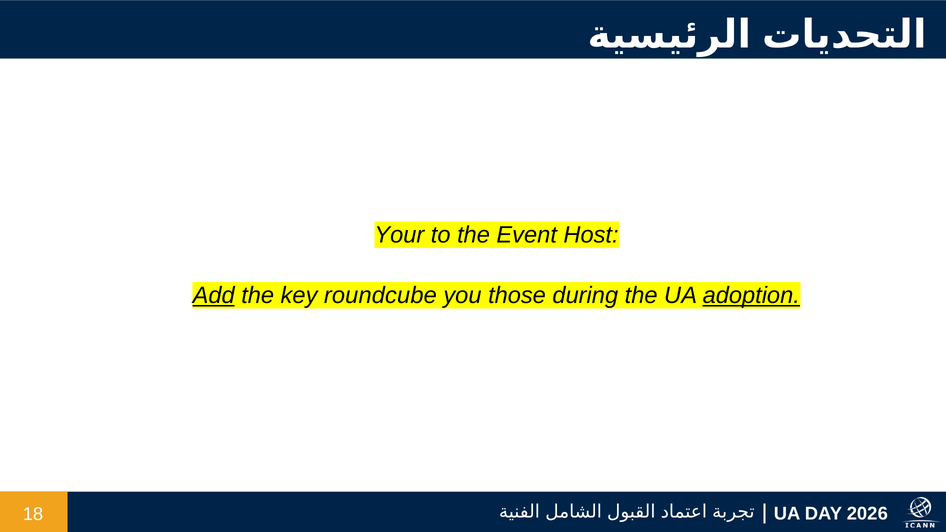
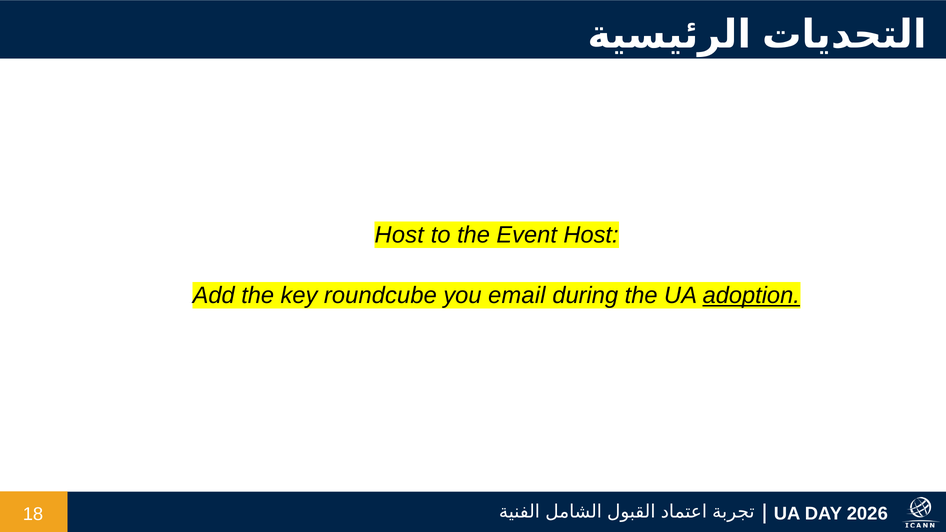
Your: Your -> Host (399, 235)
Add underline: present -> none (214, 296)
those: those -> email (517, 296)
